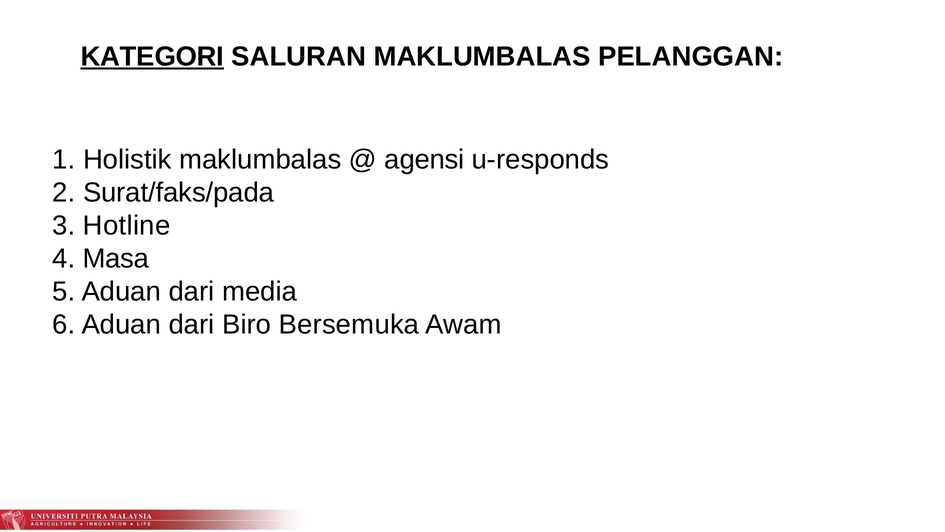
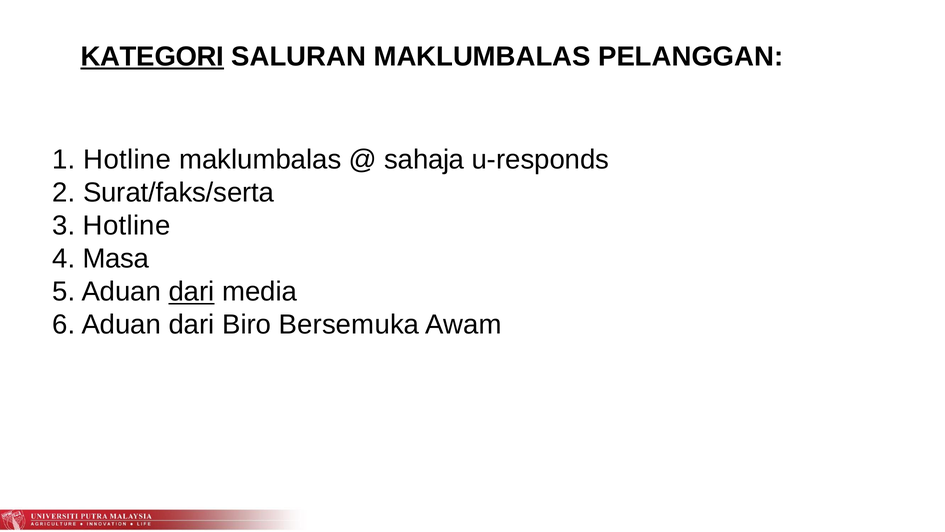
1 Holistik: Holistik -> Hotline (127, 159)
agensi: agensi -> sahaja (424, 159)
Surat/faks/pada: Surat/faks/pada -> Surat/faks/serta (179, 192)
dari underline: none -> present (192, 292)
